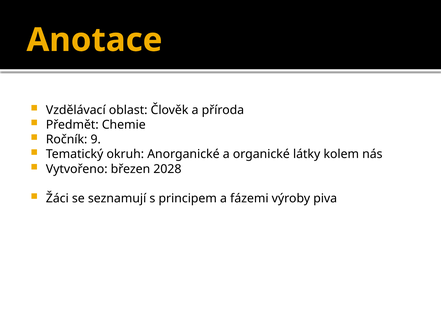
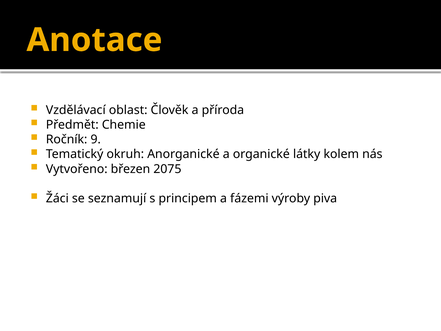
2028: 2028 -> 2075 (167, 169)
